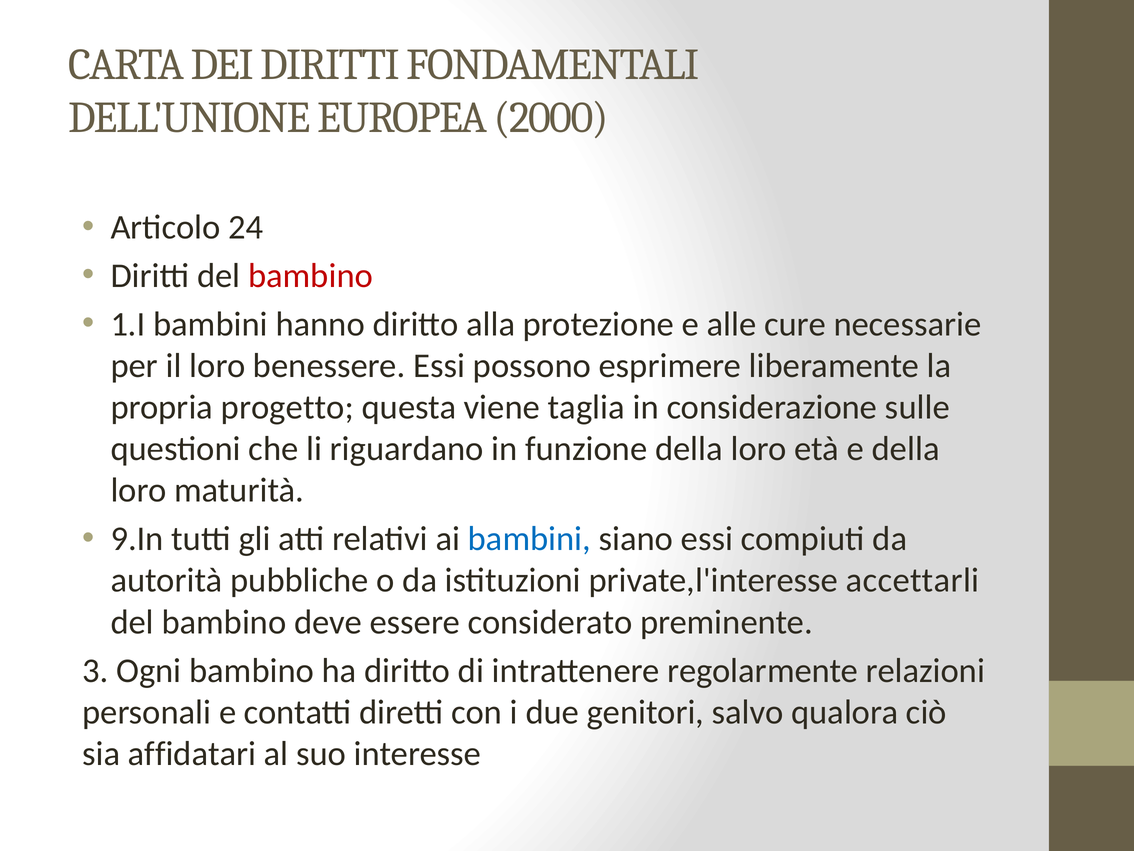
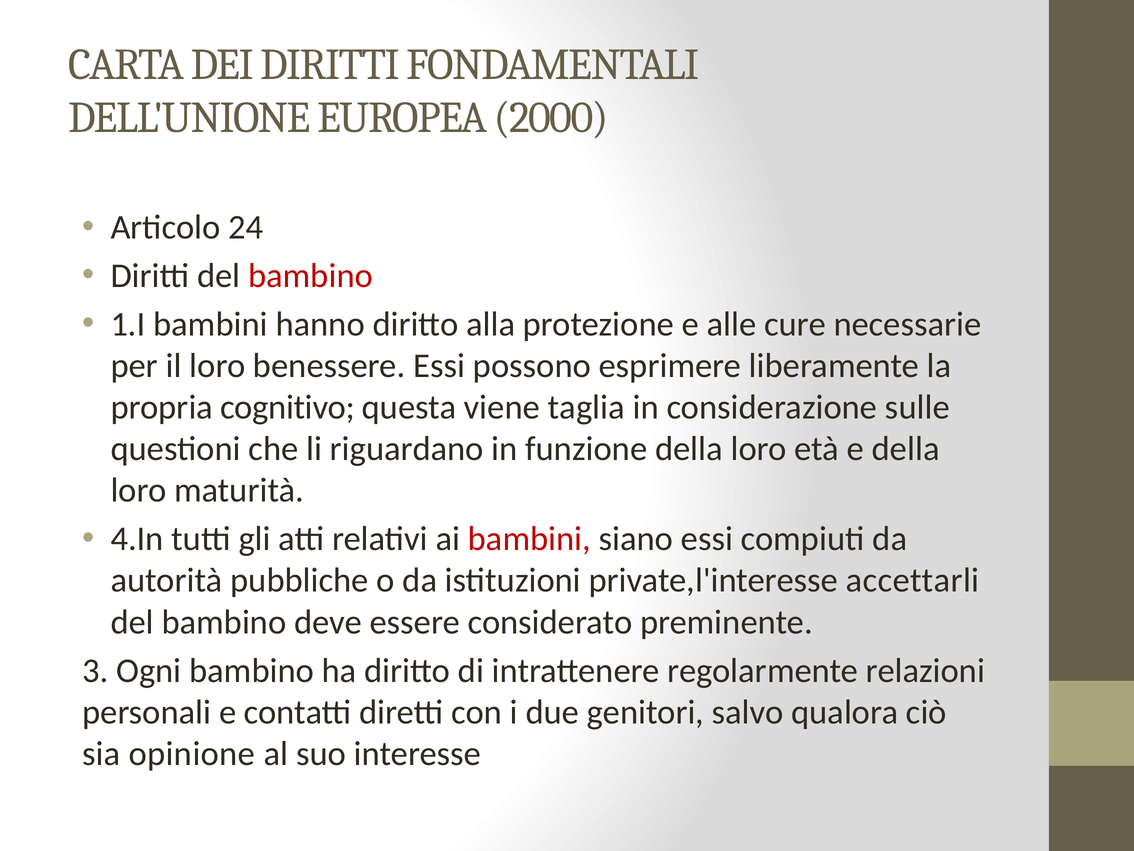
progetto: progetto -> cognitivo (288, 407)
9.In: 9.In -> 4.In (137, 539)
bambini colour: blue -> red (529, 539)
affidatari: affidatari -> opinione (192, 753)
